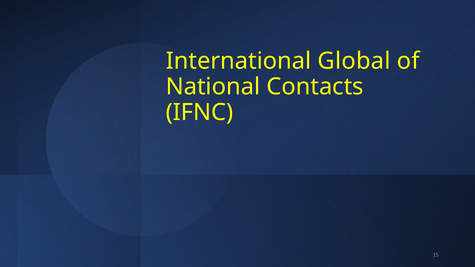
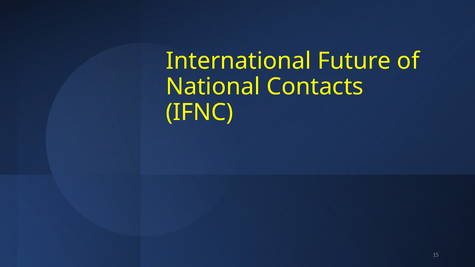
Global: Global -> Future (354, 61)
